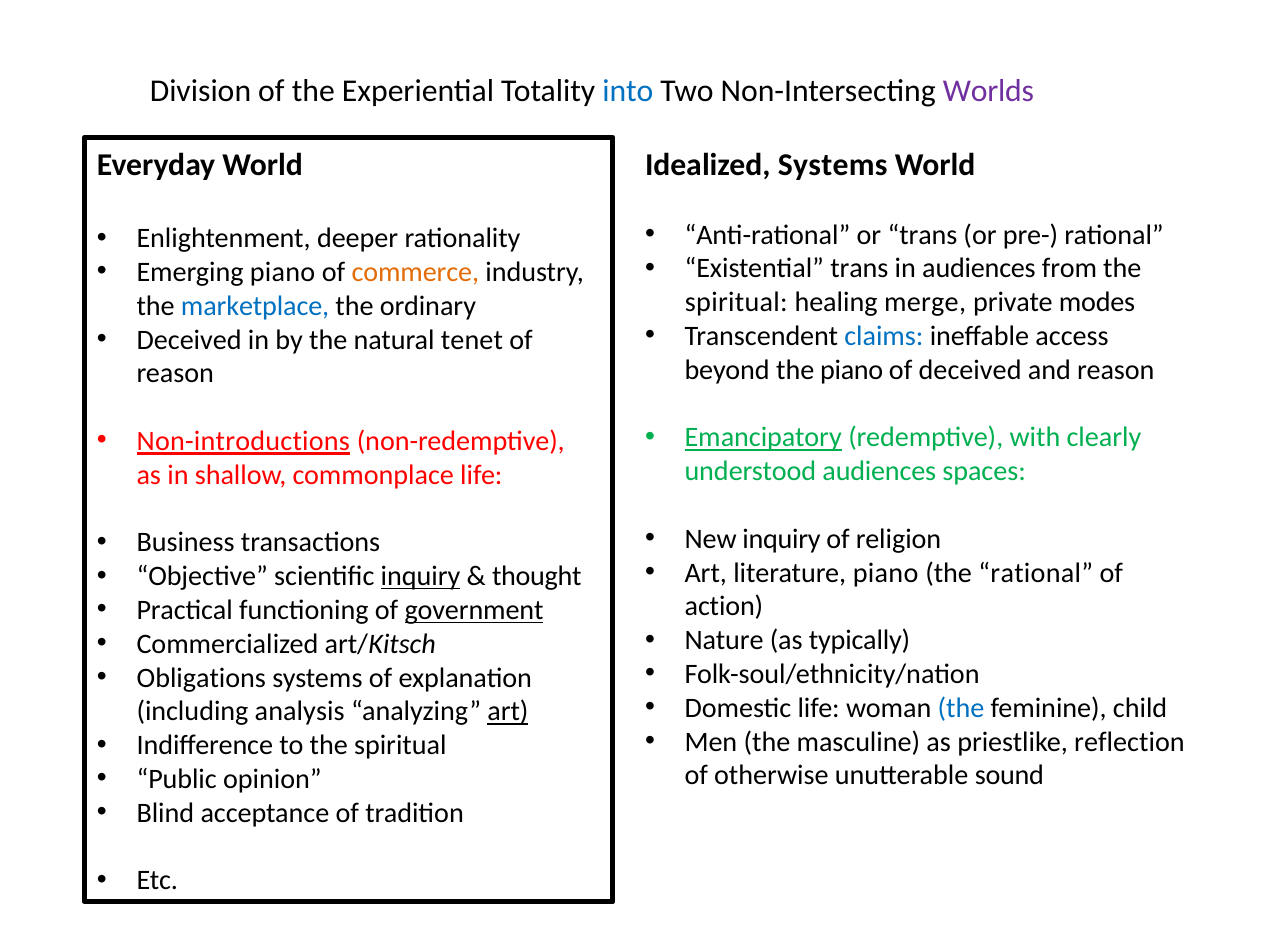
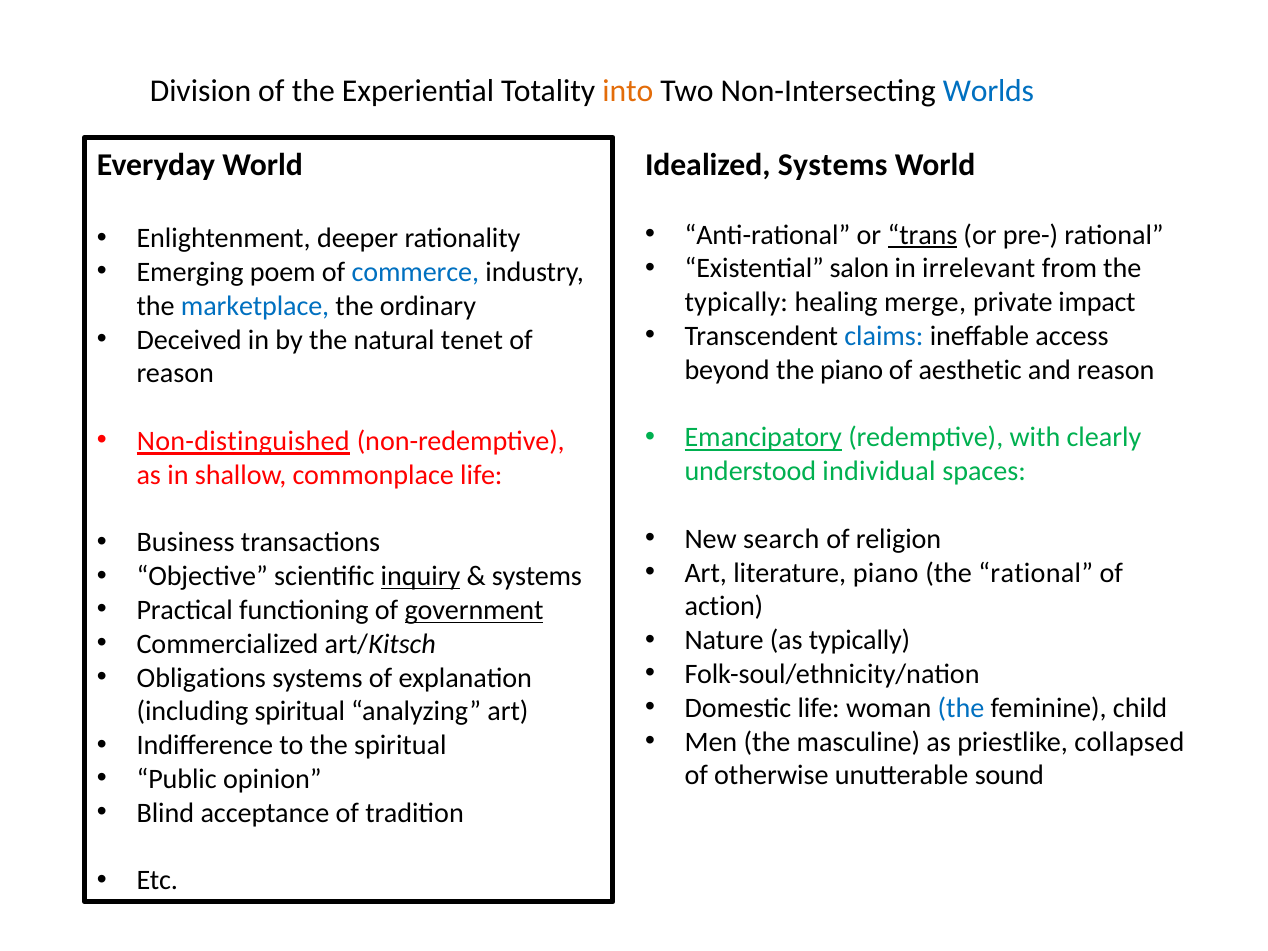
into colour: blue -> orange (628, 91)
Worlds colour: purple -> blue (988, 91)
trans underline: none -> present (922, 235)
Existential trans: trans -> salon (859, 269)
in audiences: audiences -> irrelevant (979, 269)
Emerging piano: piano -> poem (283, 272)
commerce colour: orange -> blue (415, 272)
spiritual: spiritual -> typically (736, 302)
modes: modes -> impact (1097, 302)
of deceived: deceived -> aesthetic (970, 370)
Non-introductions: Non-introductions -> Non-distinguished (243, 441)
understood audiences: audiences -> individual (879, 471)
New inquiry: inquiry -> search (781, 539)
thought: thought -> systems (537, 576)
including analysis: analysis -> spiritual (300, 712)
art underline: present -> none (508, 712)
reflection: reflection -> collapsed (1129, 742)
